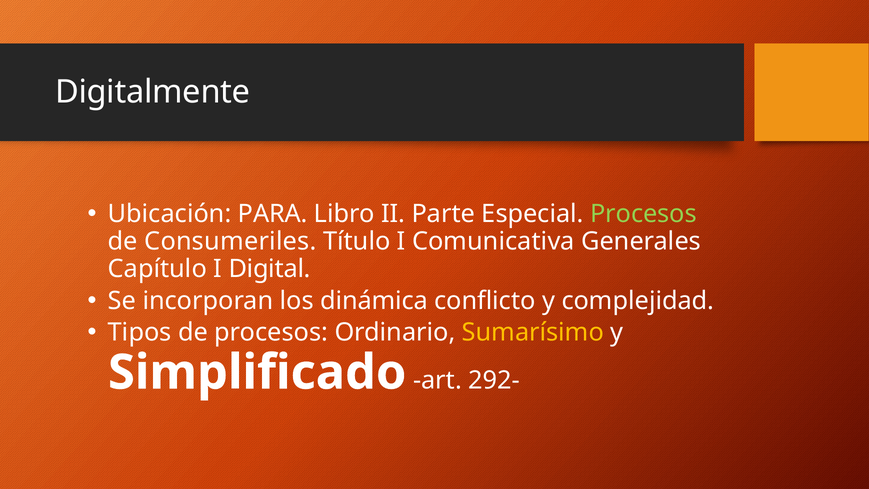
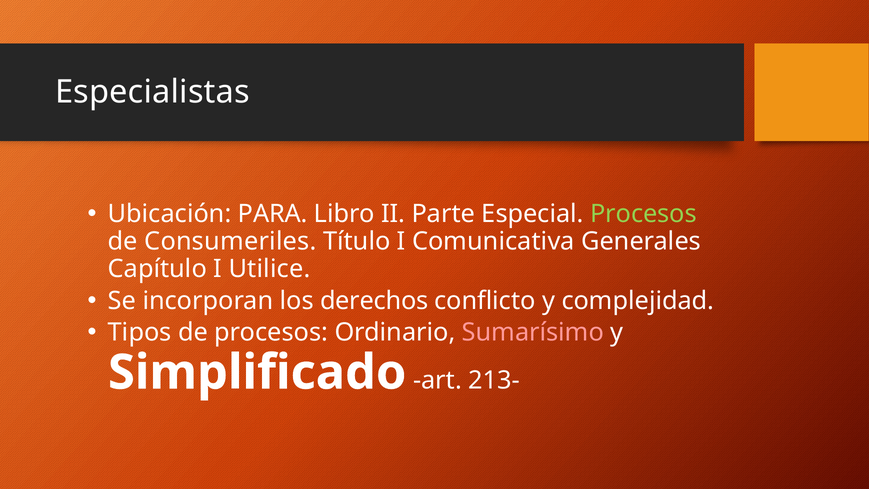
Digitalmente: Digitalmente -> Especialistas (152, 92)
Digital: Digital -> Utilice (269, 269)
dinámica: dinámica -> derechos (374, 301)
Sumarísimo colour: yellow -> pink (533, 332)
292-: 292- -> 213- (494, 380)
